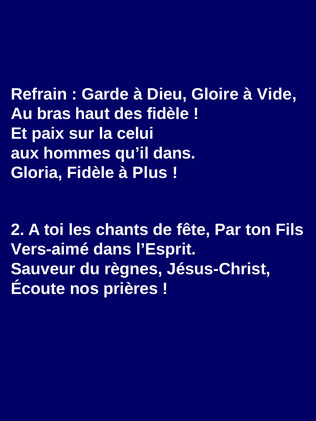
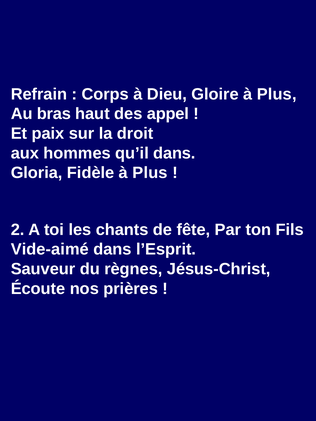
Garde: Garde -> Corps (105, 94)
Gloire à Vide: Vide -> Plus (277, 94)
des fidèle: fidèle -> appel (168, 114)
celui: celui -> droit (135, 134)
Vers-aimé: Vers-aimé -> Vide-aimé (50, 250)
